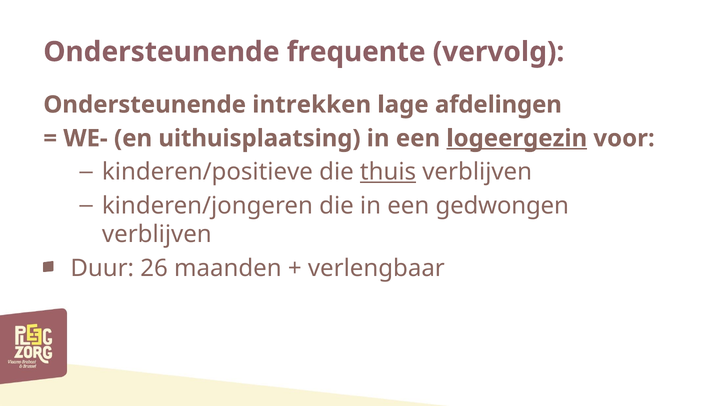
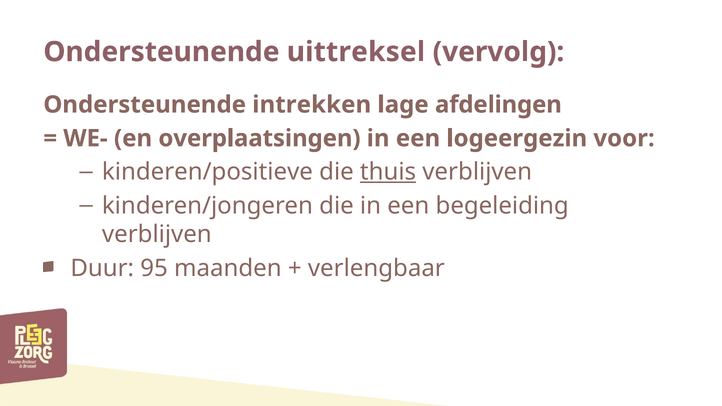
frequente: frequente -> uittreksel (356, 52)
uithuisplaatsing: uithuisplaatsing -> overplaatsingen (259, 138)
logeergezin underline: present -> none (517, 138)
gedwongen: gedwongen -> begeleiding (502, 206)
26: 26 -> 95 (154, 268)
